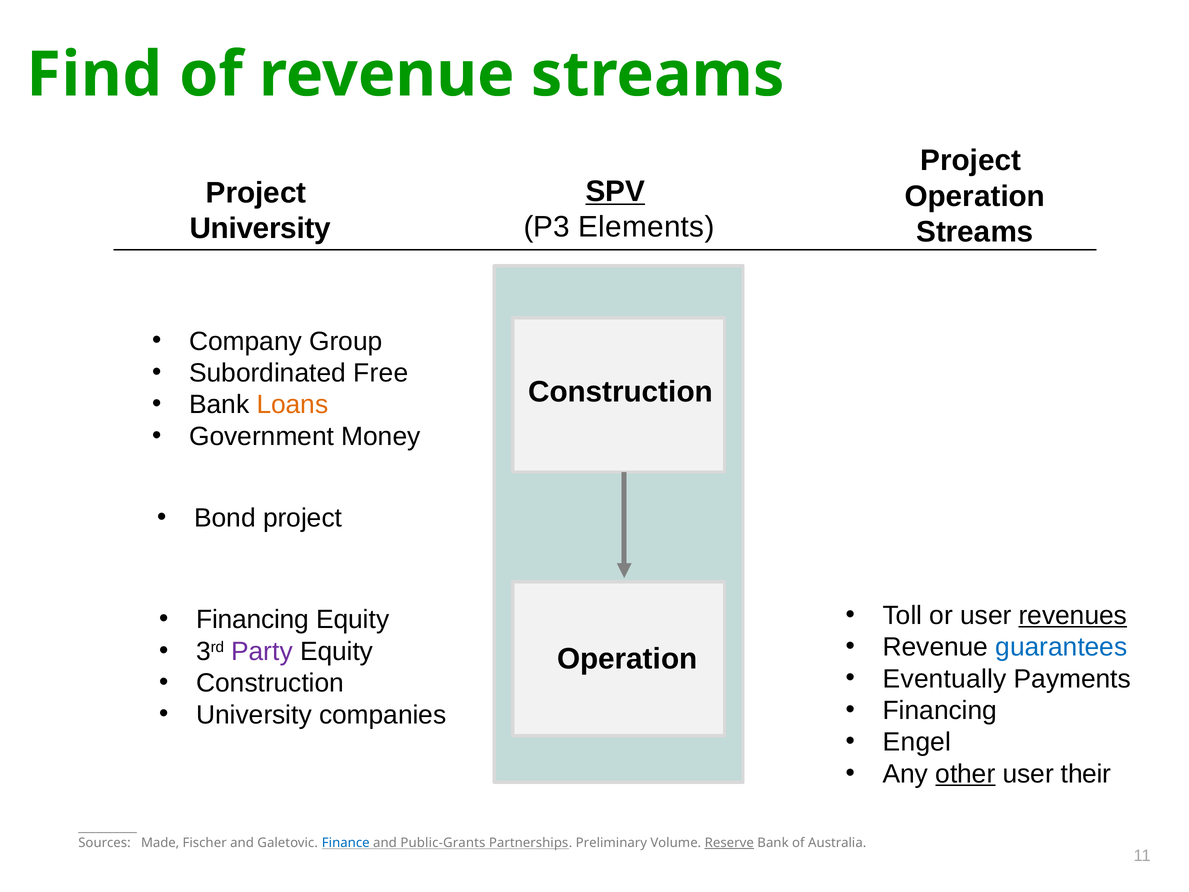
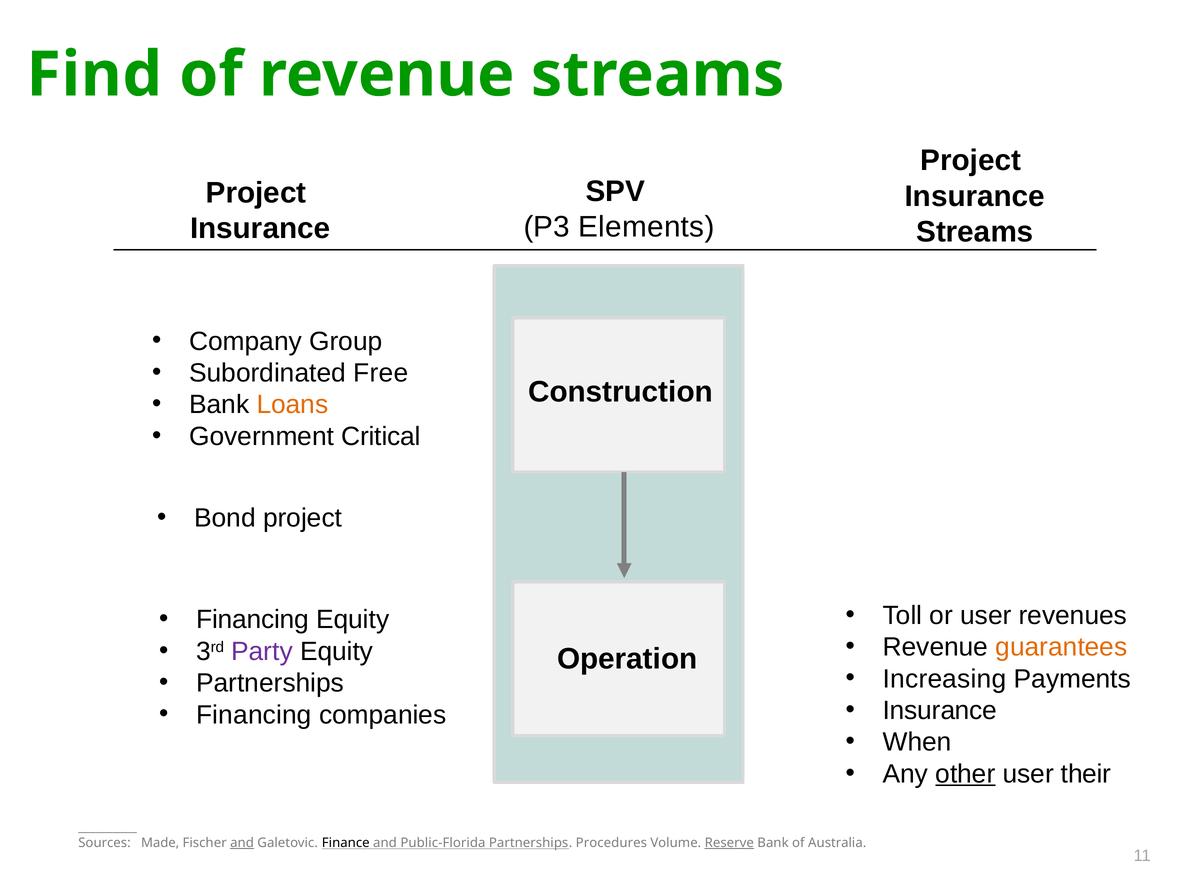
SPV underline: present -> none (615, 191)
Operation: Operation -> Insurance (975, 196)
University: University -> Insurance (260, 228)
Money: Money -> Critical (381, 436)
revenues underline: present -> none (1073, 615)
guarantees colour: blue -> orange (1061, 647)
Eventually: Eventually -> Increasing (945, 679)
Construction: Construction -> Partnerships (270, 683)
Financing: Financing -> Insurance (940, 710)
University: University -> Financing (254, 715)
Engel: Engel -> When (917, 742)
and underline: none -> present (242, 843)
Finance colour: blue -> black (346, 843)
Public-Grants: Public-Grants -> Public-Florida (443, 843)
Preliminary: Preliminary -> Procedures (611, 843)
